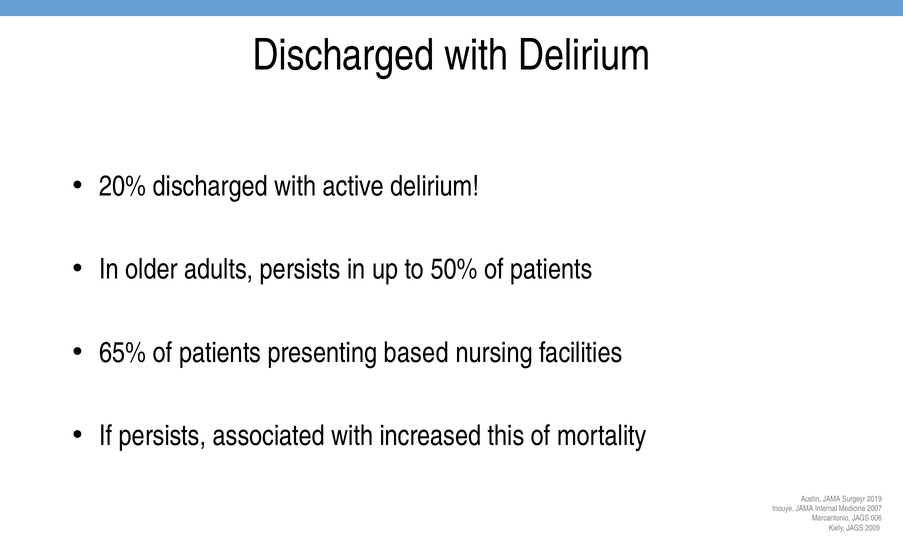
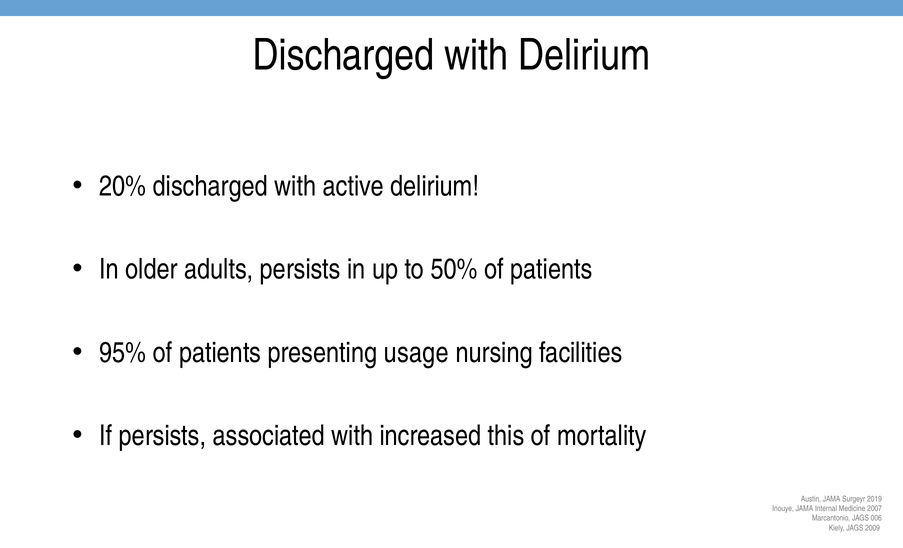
65%: 65% -> 95% (123, 353)
based: based -> usage (416, 353)
